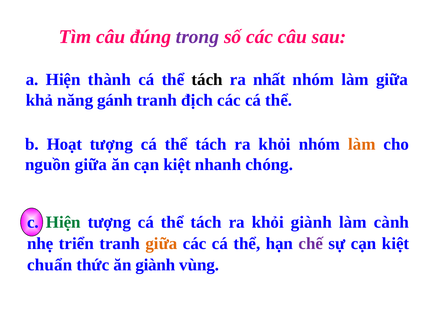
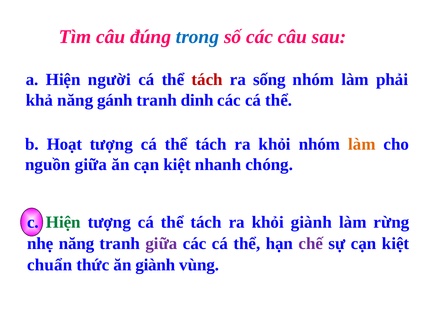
trong colour: purple -> blue (198, 37)
thành: thành -> người (109, 80)
tách colour: black -> red (207, 80)
nhất: nhất -> sống (269, 80)
làm giữa: giữa -> phải (392, 80)
địch: địch -> dinh (197, 100)
cành: cành -> rừng (391, 223)
nhẹ triển: triển -> năng (77, 244)
giữa colour: orange -> purple (161, 244)
